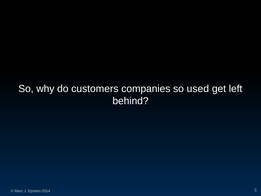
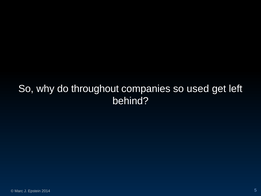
customers: customers -> throughout (95, 89)
